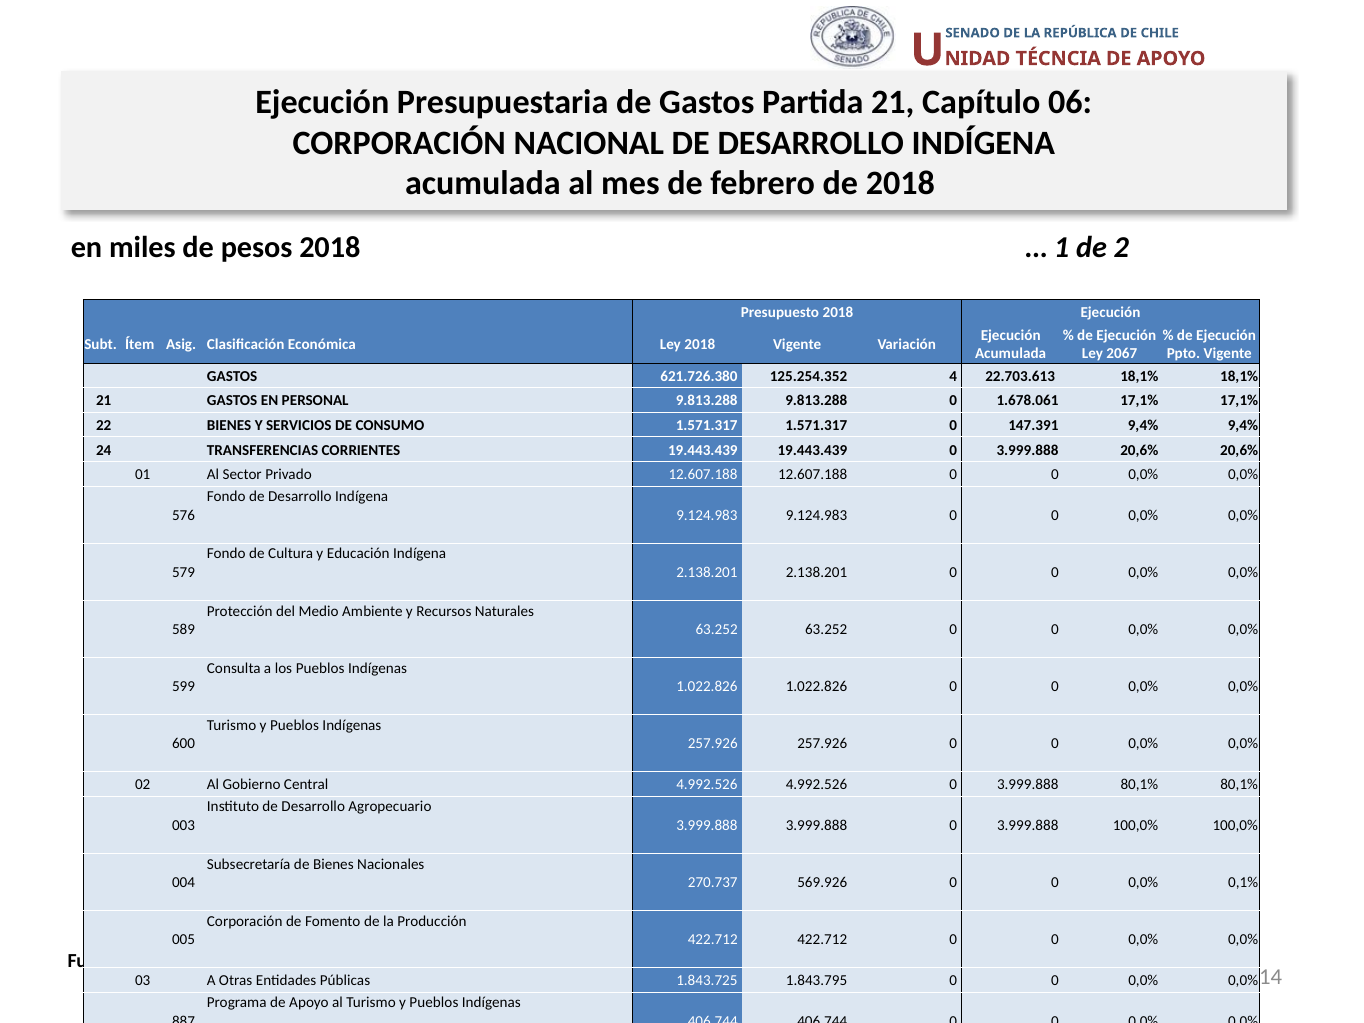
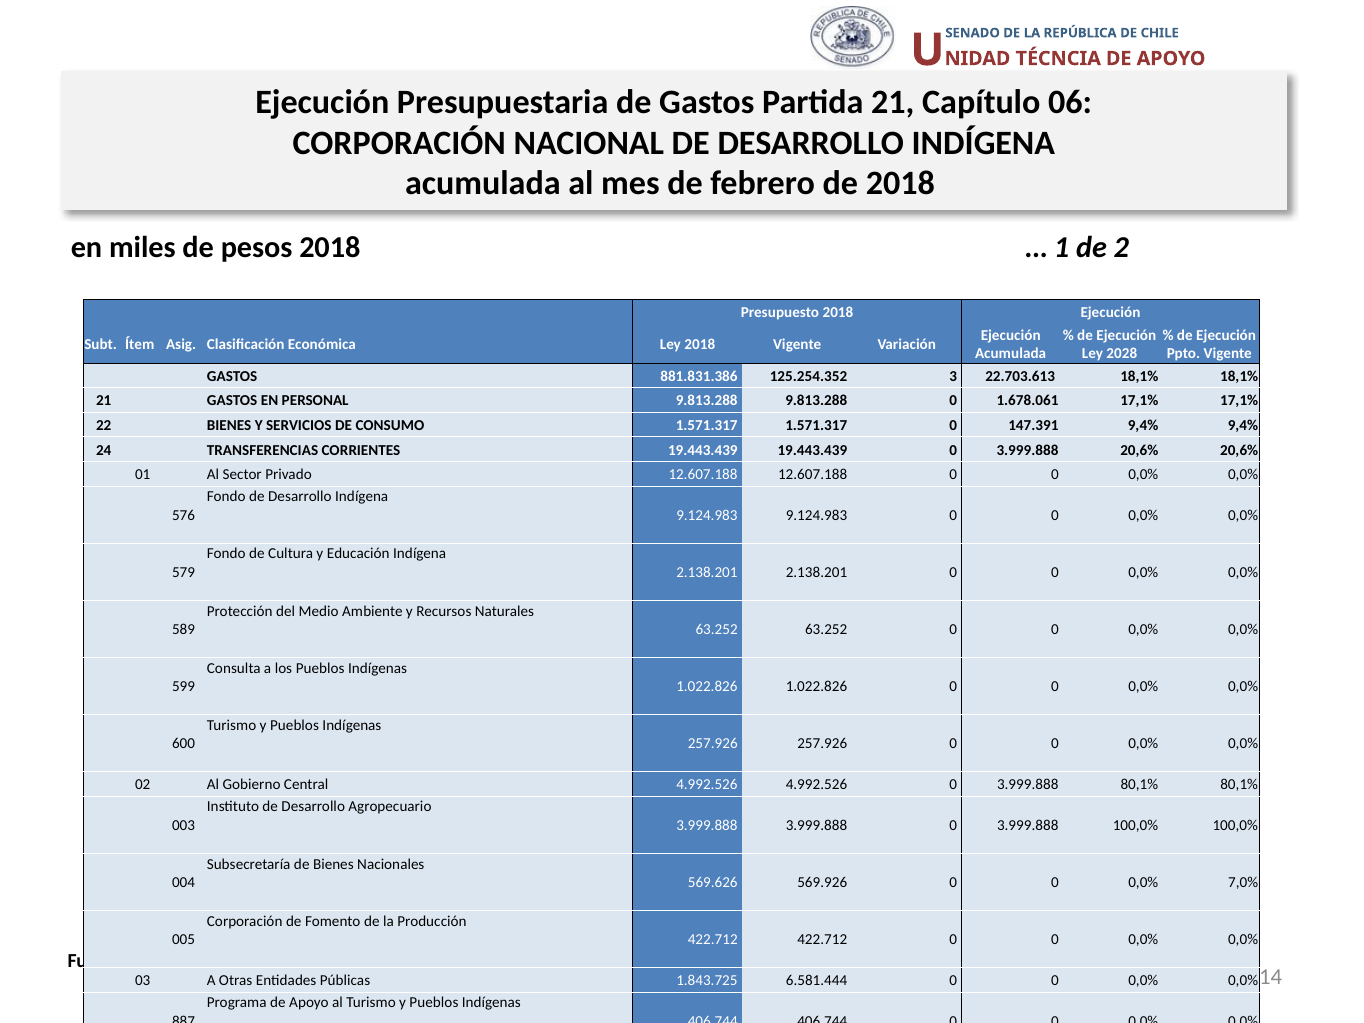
2067: 2067 -> 2028 (1122, 354)
621.726.380: 621.726.380 -> 881.831.386 (699, 376)
4: 4 -> 3 (953, 376)
270.737: 270.737 -> 569.626 (713, 883)
0,1%: 0,1% -> 7,0% (1243, 883)
1.843.795: 1.843.795 -> 6.581.444 (817, 981)
